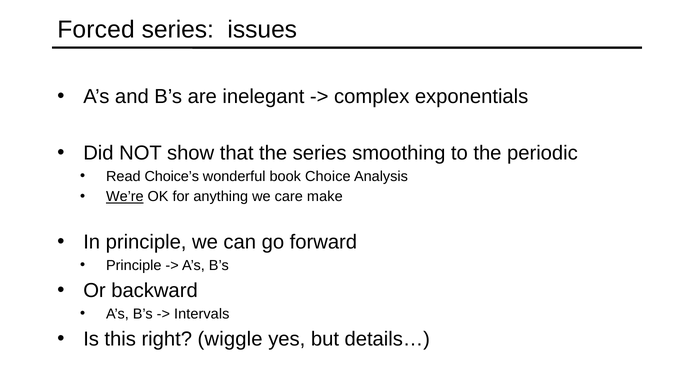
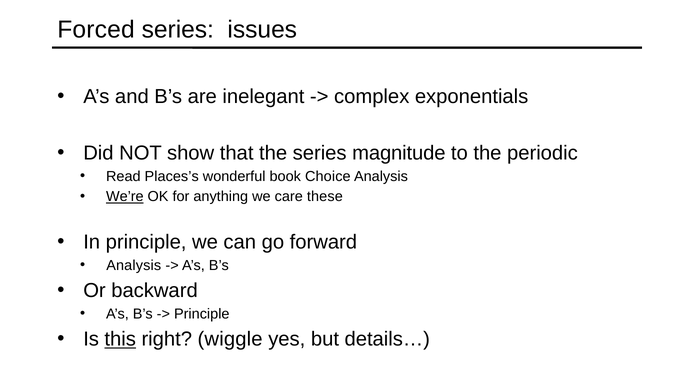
smoothing: smoothing -> magnitude (399, 153)
Choice’s: Choice’s -> Places’s (172, 177)
make: make -> these (325, 197)
Principle: Principle -> Analysis (134, 266)
Intervals: Intervals -> Principle (202, 314)
this underline: none -> present (120, 340)
